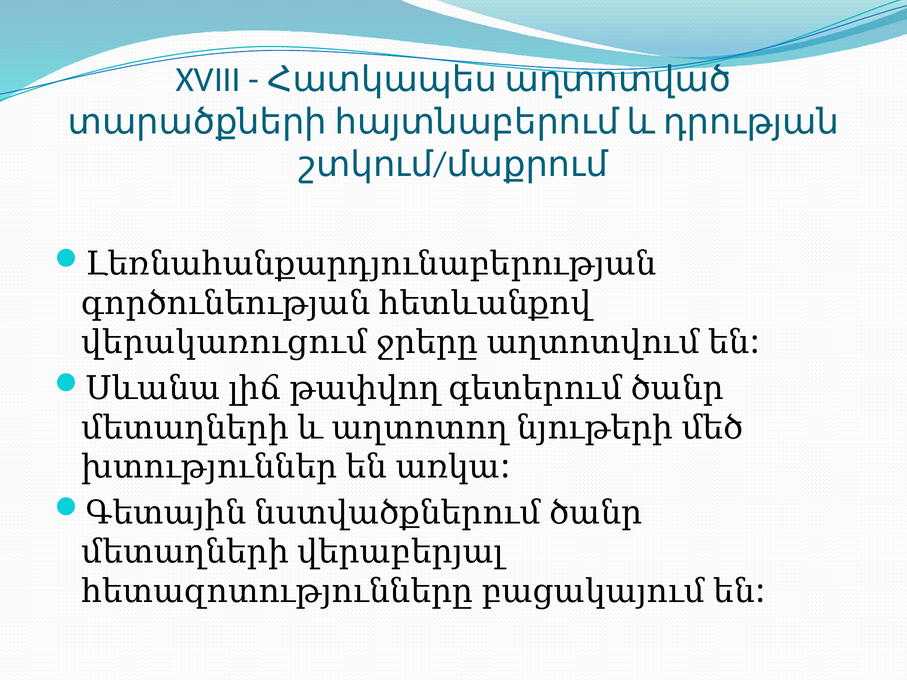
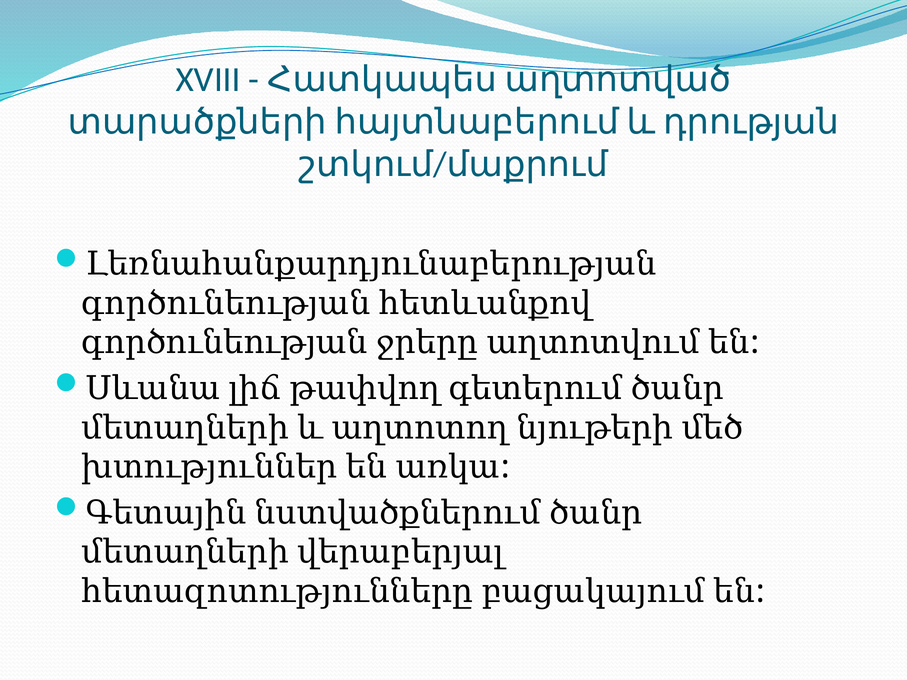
վերակառուցում: վերակառուցում -> գործունեության (225, 343)
